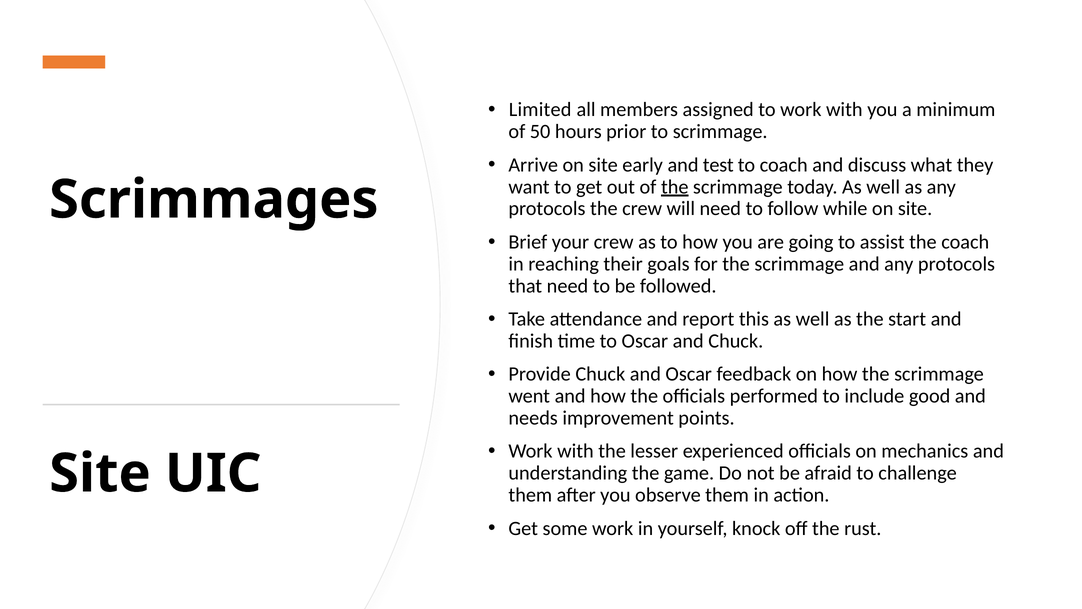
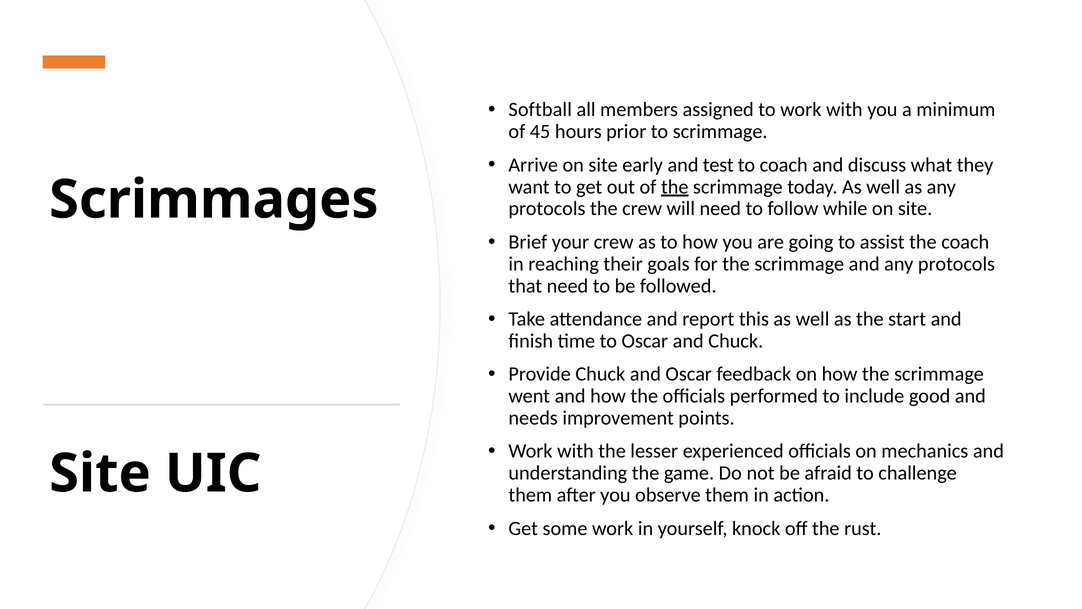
Limited: Limited -> Softball (540, 110)
50: 50 -> 45 (540, 132)
